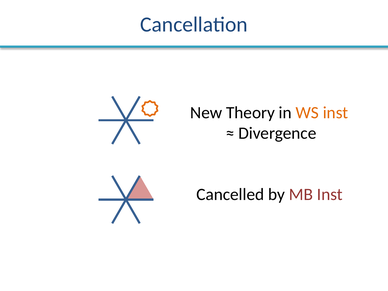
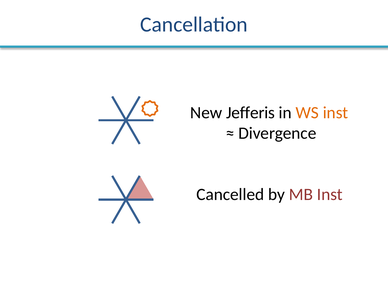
Theory: Theory -> Jefferis (251, 113)
